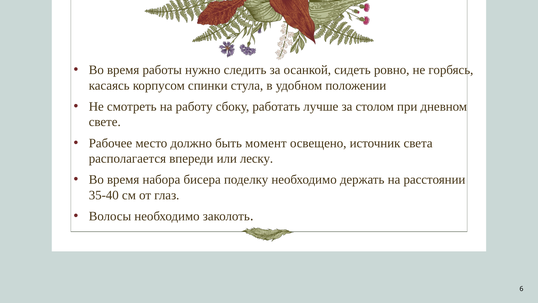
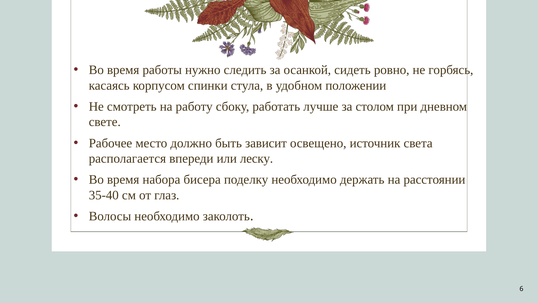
момент: момент -> зависит (266, 143)
